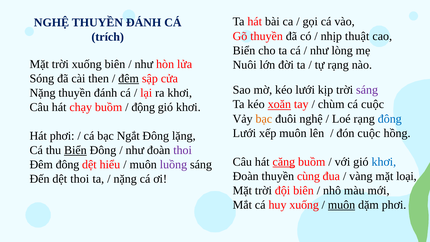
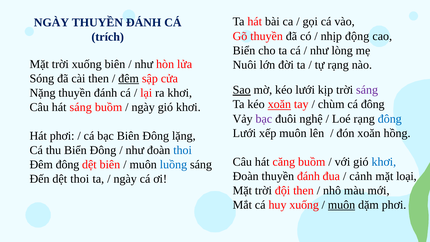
NGHỆ: NGHỆ -> NGÀY (51, 23)
thuật: thuật -> động (357, 36)
Sao underline: none -> present (242, 90)
cá cuộc: cuộc -> đông (373, 104)
hát chạy: chạy -> sáng (81, 107)
động: động -> ngày (143, 107)
bạc colour: orange -> purple (264, 119)
đón cuộc: cuộc -> xoăn (369, 133)
bạc Ngắt: Ngắt -> Biên (128, 136)
Biển underline: present -> none (75, 150)
thoi colour: purple -> blue (183, 150)
căng underline: present -> none (284, 162)
dệt hiểu: hiểu -> biên (110, 164)
luồng colour: purple -> blue (173, 164)
Đoàn thuyền cùng: cùng -> đánh (308, 176)
vàng: vàng -> cảnh (361, 176)
nặng: nặng -> ngày (125, 179)
đội biên: biên -> then (303, 190)
